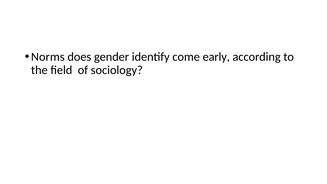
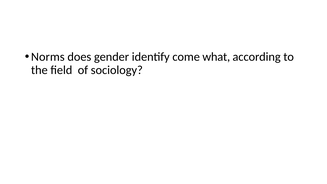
early: early -> what (216, 57)
